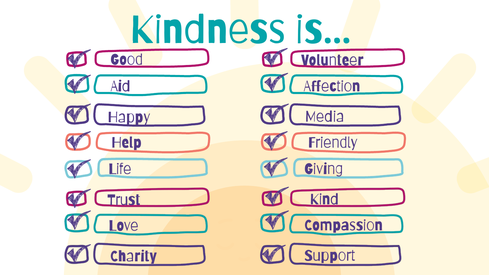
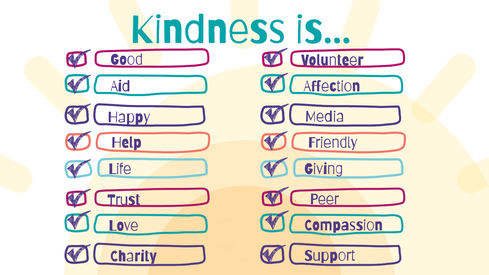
Kind: Kind -> Peer (324, 199)
